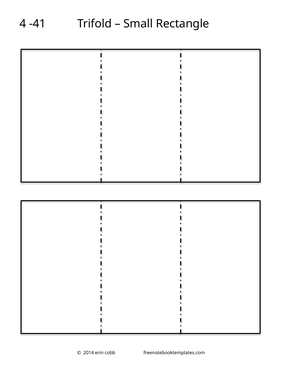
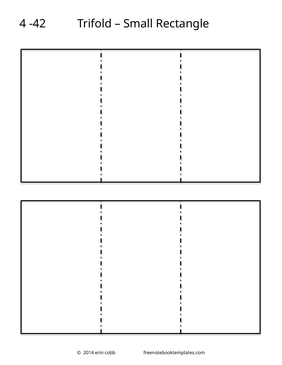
-41: -41 -> -42 (38, 24)
